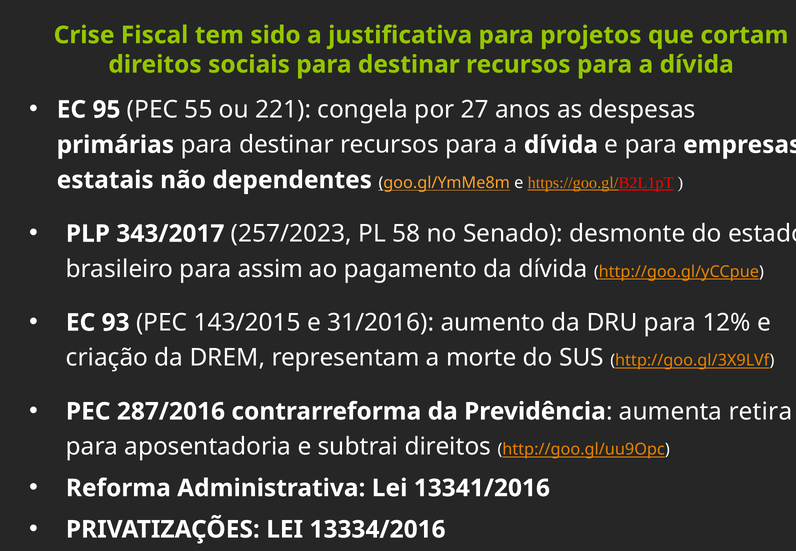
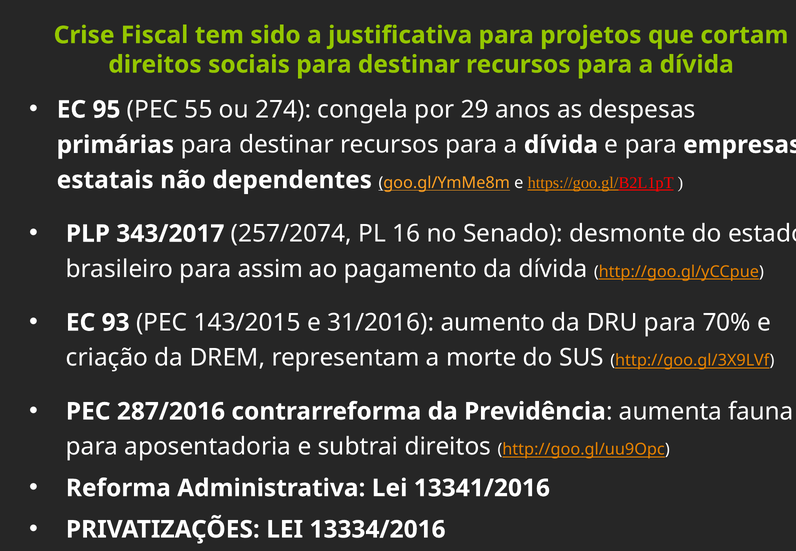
221: 221 -> 274 (283, 110)
27: 27 -> 29 (475, 110)
257/2023: 257/2023 -> 257/2074 (291, 234)
58: 58 -> 16 (406, 234)
12%: 12% -> 70% (727, 323)
retira: retira -> fauna (761, 412)
